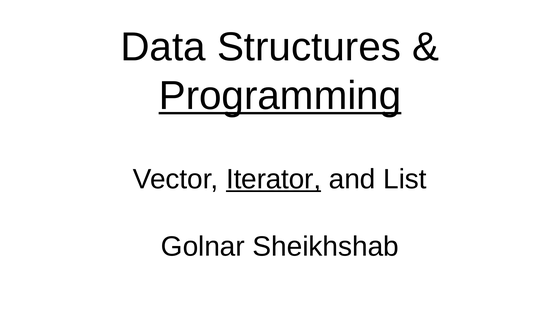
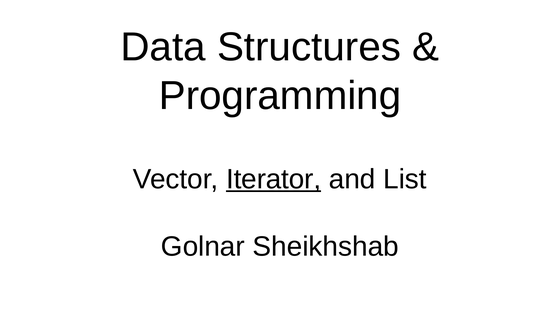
Programming underline: present -> none (280, 96)
